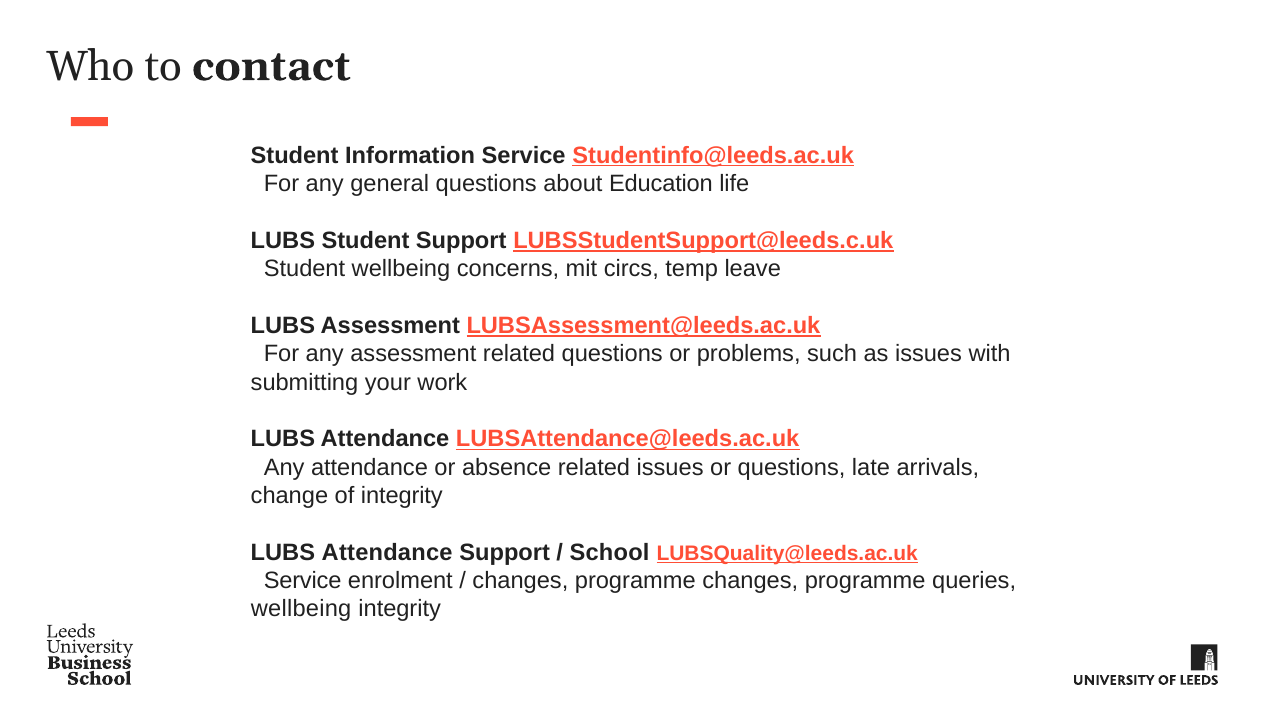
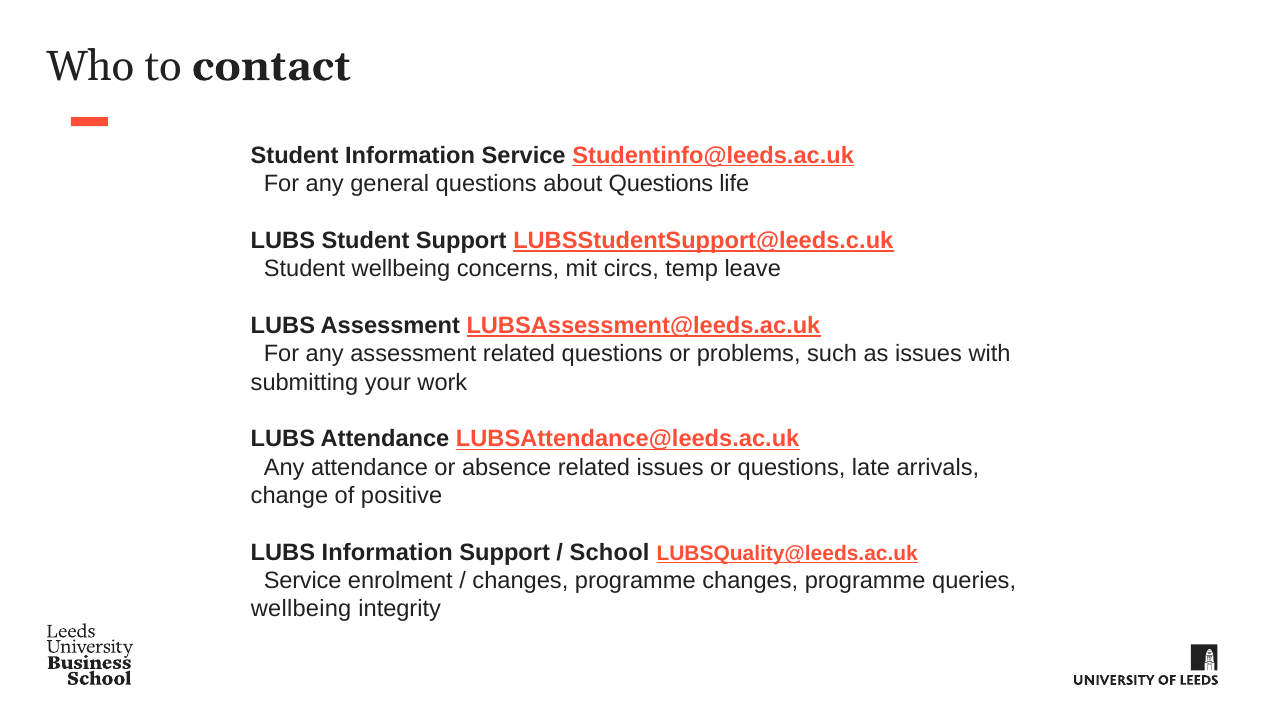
about Education: Education -> Questions (661, 184)
of integrity: integrity -> positive (402, 496)
Attendance: Attendance -> Information (387, 553)
